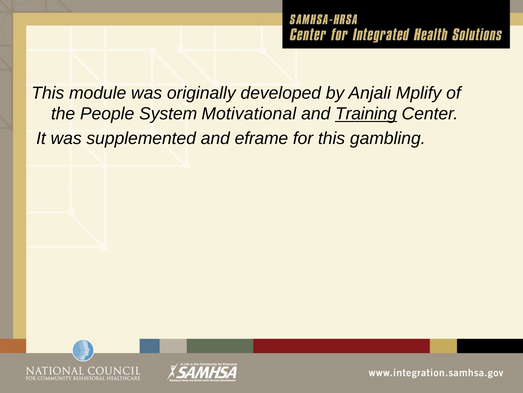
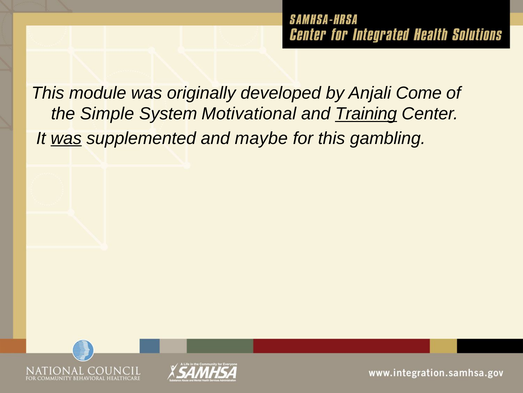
Mplify: Mplify -> Come (419, 93)
People: People -> Simple (107, 114)
was underline: none -> present (66, 138)
eframe: eframe -> maybe (261, 138)
